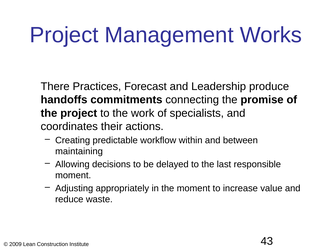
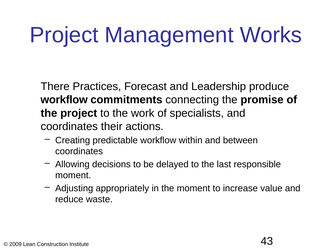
handoffs: handoffs -> workflow (64, 100)
maintaining: maintaining -> coordinates (79, 151)
